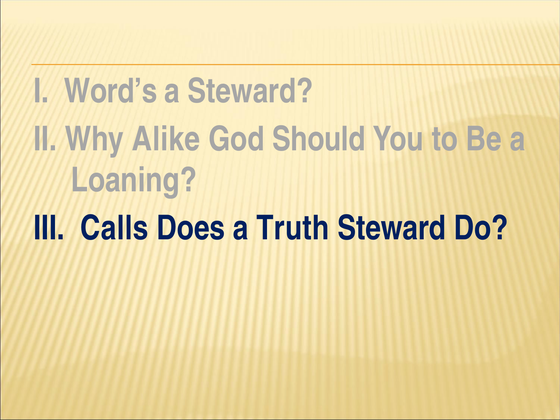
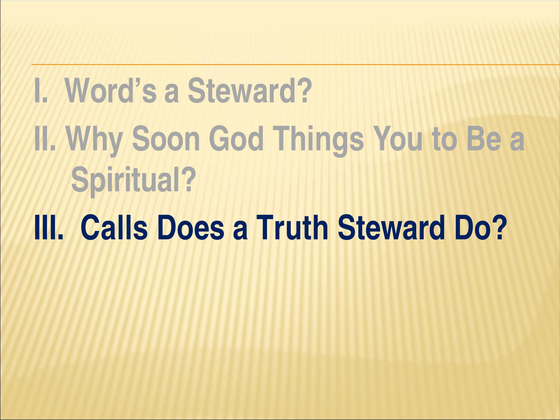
Alike: Alike -> Soon (166, 139)
Should: Should -> Things (319, 139)
Loaning: Loaning -> Spiritual (134, 180)
